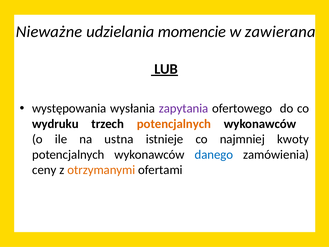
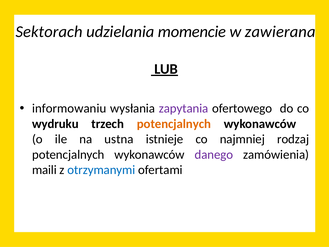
Nieważne: Nieważne -> Sektorach (49, 32)
występowania: występowania -> informowaniu (69, 108)
kwoty: kwoty -> rodzaj (293, 139)
danego colour: blue -> purple (214, 154)
ceny: ceny -> maili (44, 170)
otrzymanymi colour: orange -> blue (101, 170)
